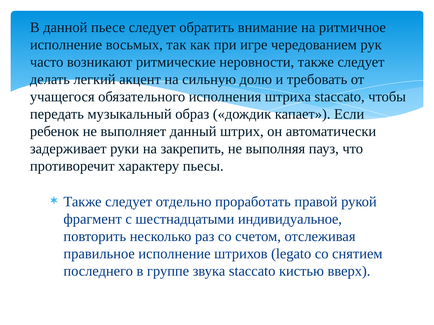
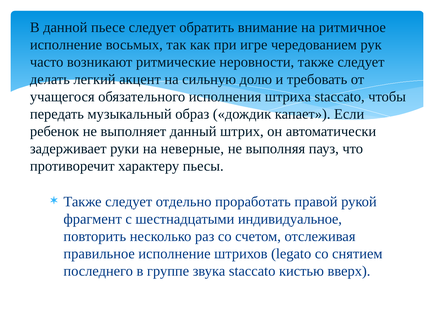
закрепить: закрепить -> неверные (192, 149)
